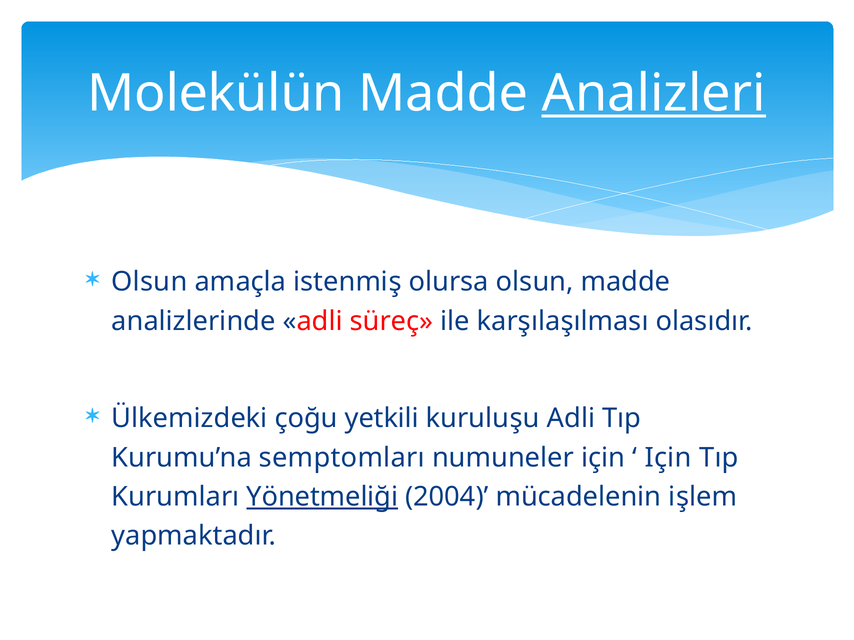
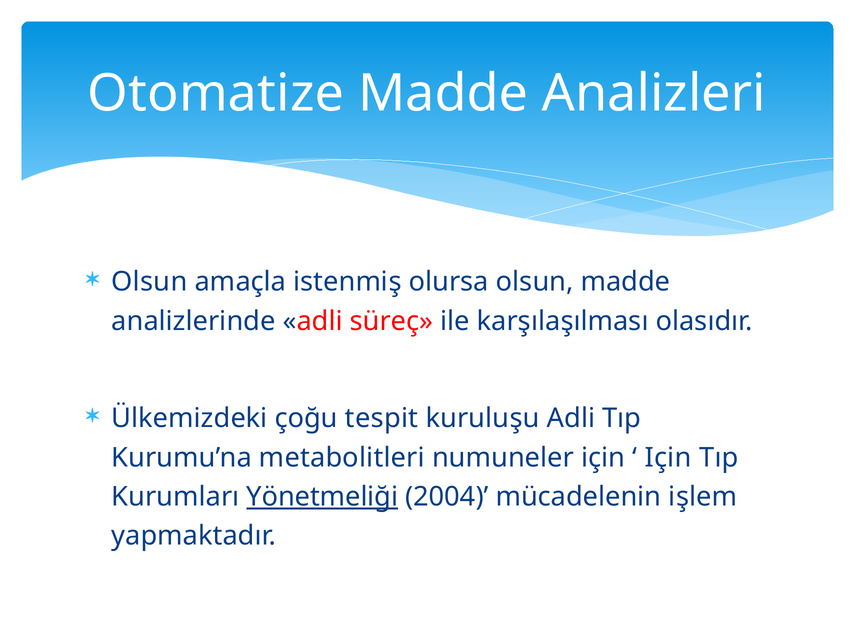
Molekülün: Molekülün -> Otomatize (216, 94)
Analizleri underline: present -> none (654, 94)
yetkili: yetkili -> tespit (382, 419)
semptomları: semptomları -> metabolitleri (342, 458)
